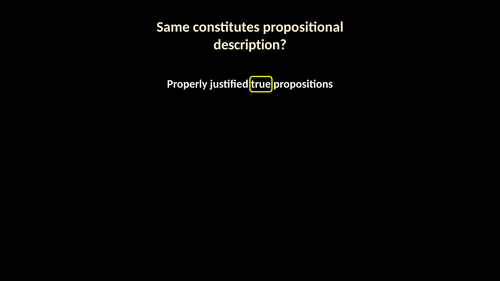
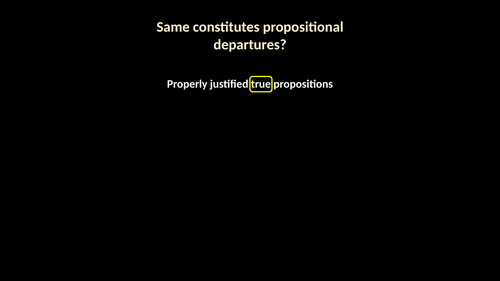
description: description -> departures (250, 45)
